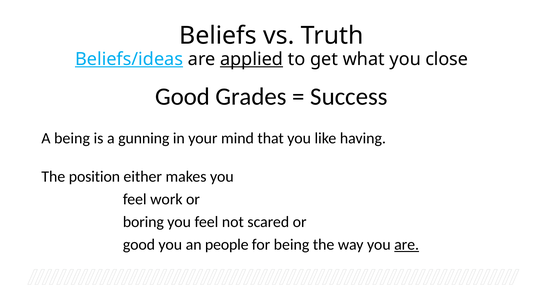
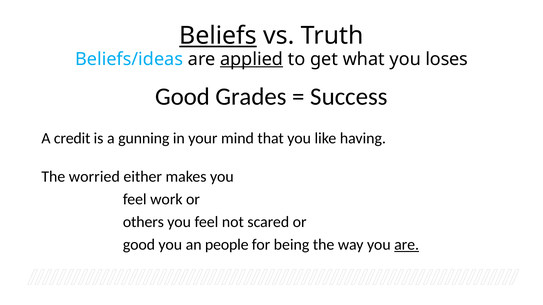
Beliefs underline: none -> present (218, 36)
Beliefs/ideas underline: present -> none (129, 59)
close: close -> loses (447, 59)
A being: being -> credit (72, 139)
position: position -> worried (94, 177)
boring: boring -> others (143, 222)
